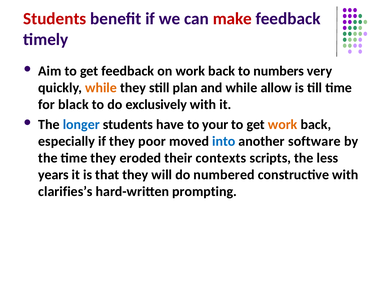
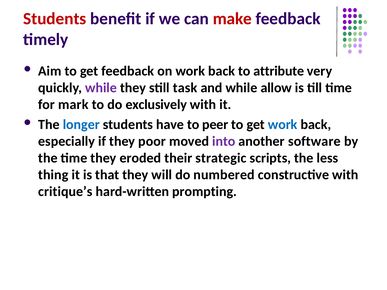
numbers: numbers -> attribute (279, 71)
while colour: orange -> purple (101, 88)
plan: plan -> task (185, 88)
black: black -> mark (73, 105)
your: your -> peer (215, 125)
work colour: orange -> blue (283, 125)
into colour: blue -> purple (224, 141)
contexts: contexts -> strategic (221, 158)
years: years -> thing (53, 175)
clarifies’s: clarifies’s -> critique’s (65, 192)
